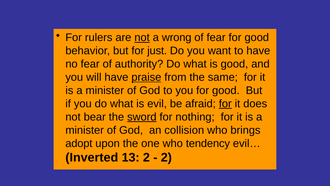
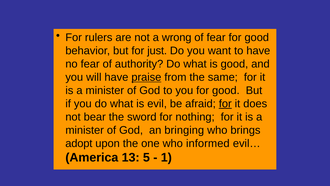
not underline: present -> none (142, 37)
sword underline: present -> none (142, 117)
collision: collision -> bringing (184, 130)
tendency: tendency -> informed (208, 143)
Inverted: Inverted -> America (92, 157)
13 2: 2 -> 5 (146, 157)
2: 2 -> 1 (166, 157)
